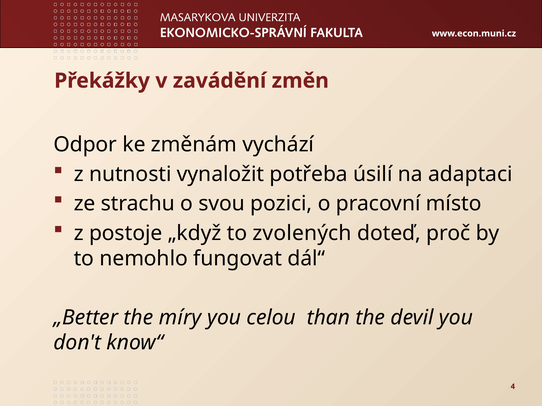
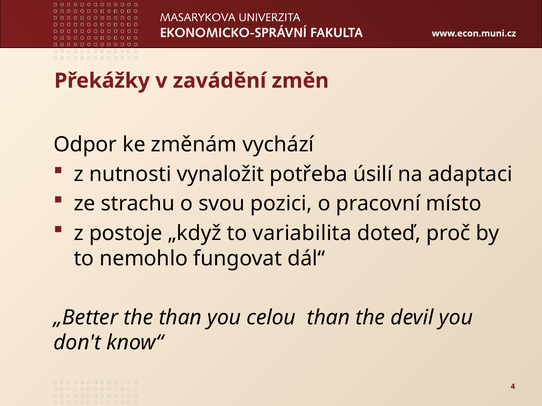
zvolených: zvolených -> variabilita (302, 233)
the míry: míry -> than (180, 318)
